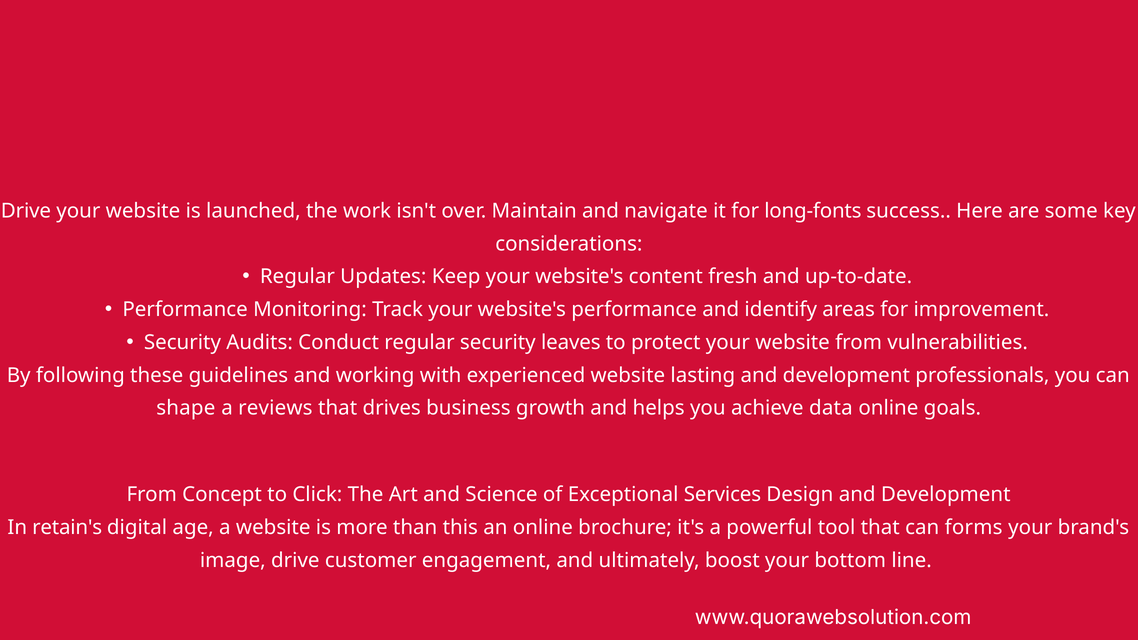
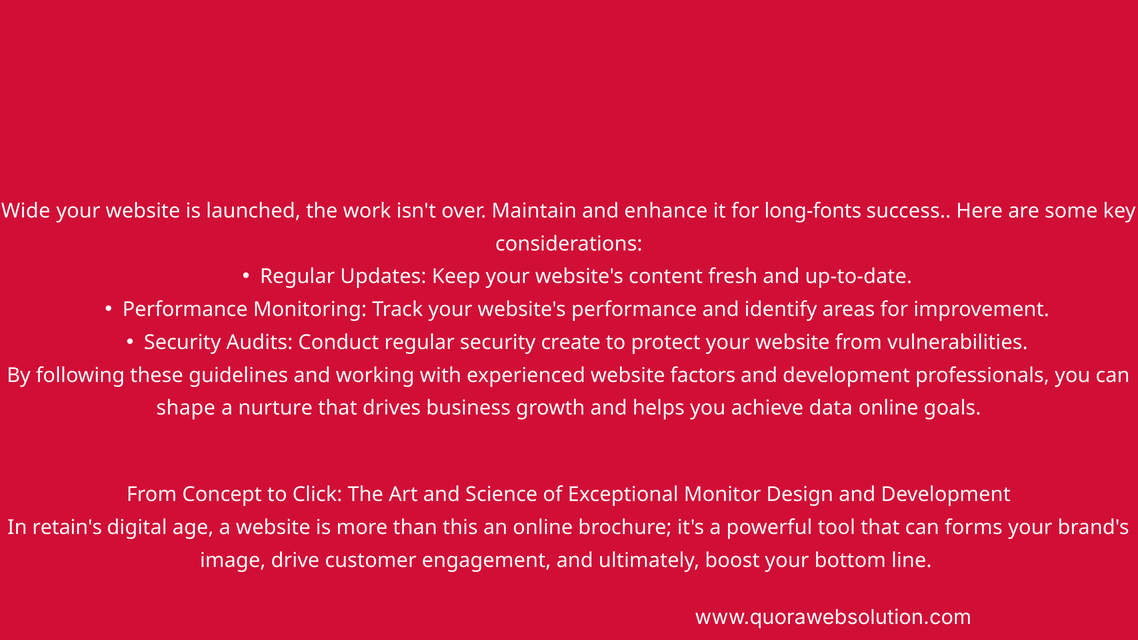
Drive: Drive -> Wide (26, 211)
navigate: navigate -> enhance (666, 211)
leaves: leaves -> create (571, 342)
lasting: lasting -> factors (703, 375)
reviews: reviews -> nurture (275, 408)
Services: Services -> Monitor (722, 495)
